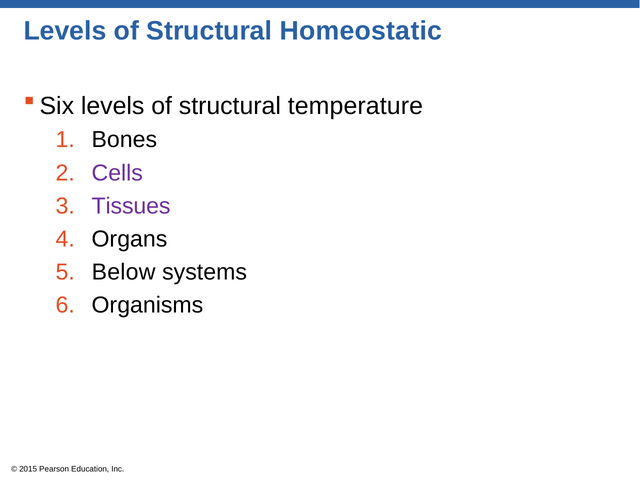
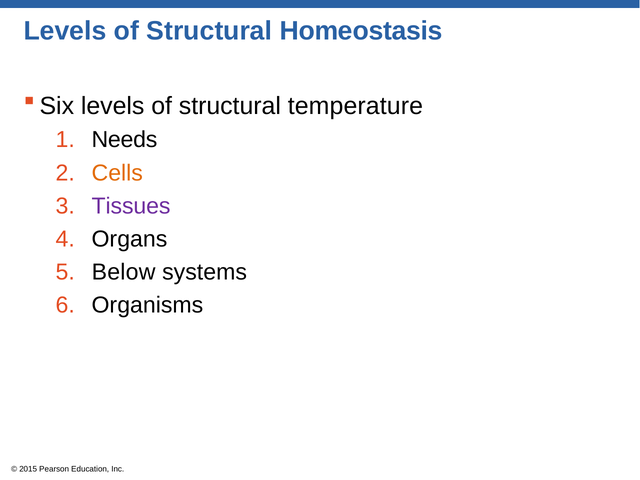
Homeostatic: Homeostatic -> Homeostasis (361, 31)
Bones: Bones -> Needs (124, 140)
Cells colour: purple -> orange (117, 173)
